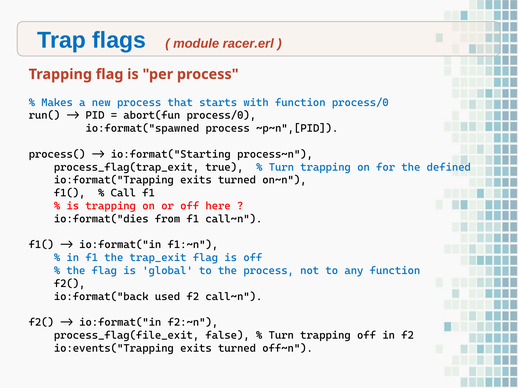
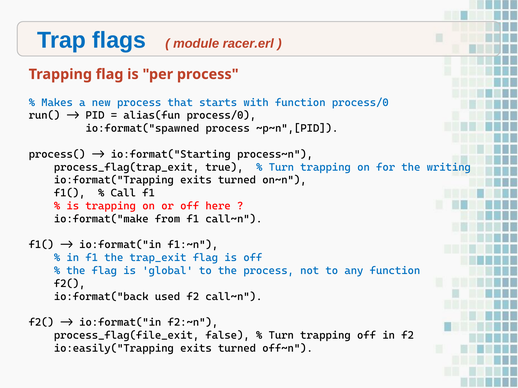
abort(fun: abort(fun -> alias(fun (152, 116)
defined: defined -> writing (449, 167)
io:format("dies: io:format("dies -> io:format("make (101, 219)
io:events("Trapping: io:events("Trapping -> io:easily("Trapping (114, 349)
